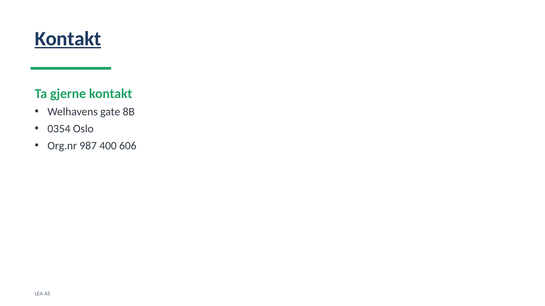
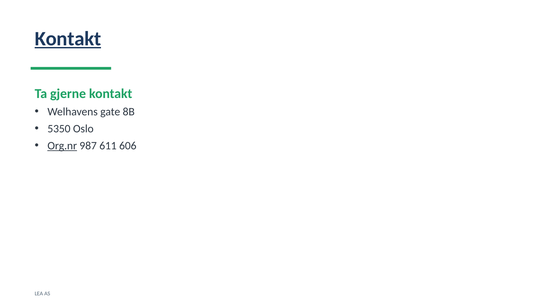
0354: 0354 -> 5350 (59, 129)
Org.nr underline: none -> present (62, 146)
400: 400 -> 611 (108, 146)
